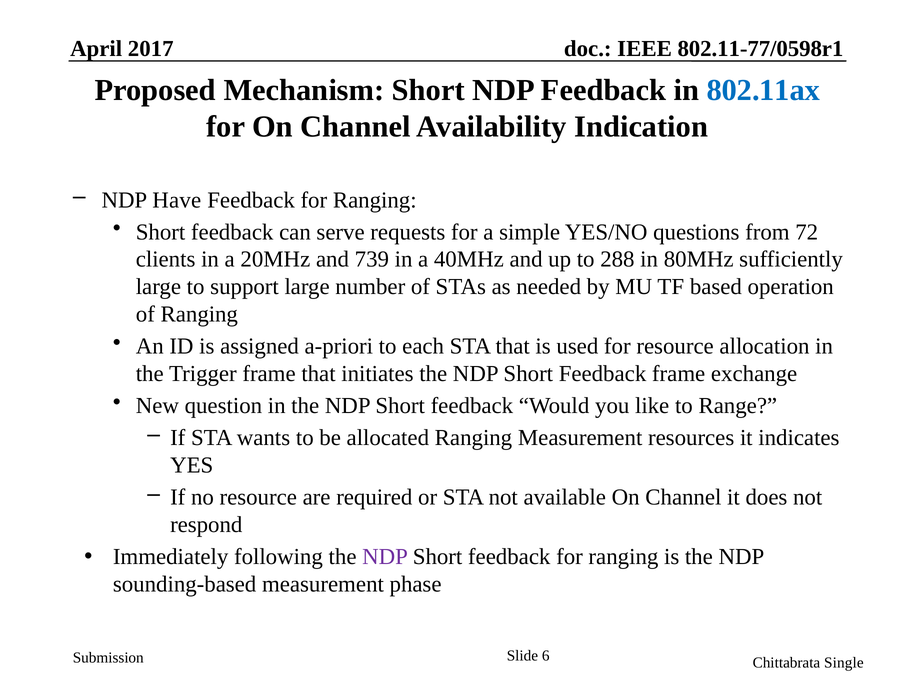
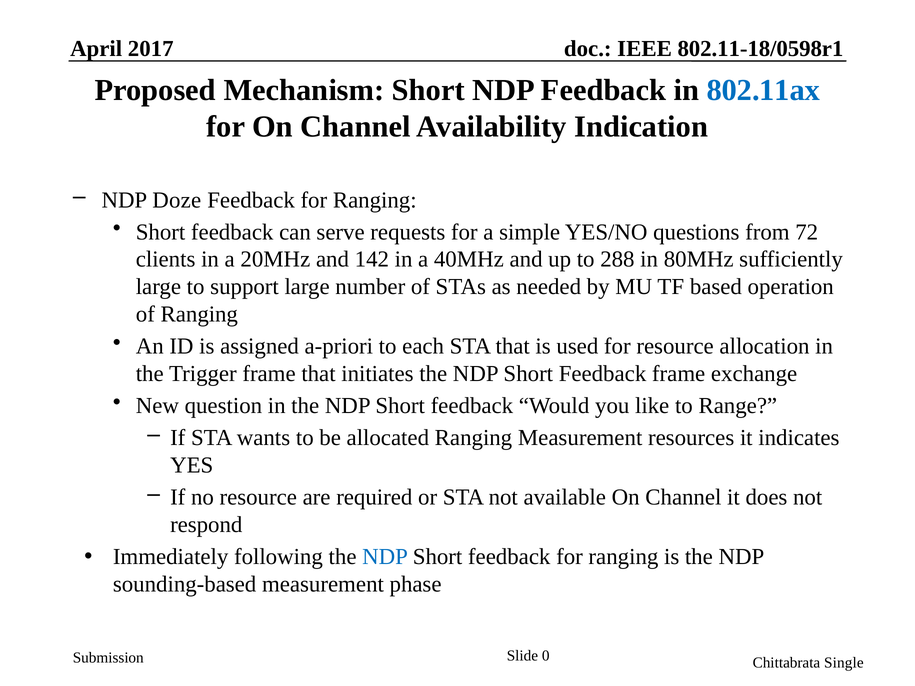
802.11-77/0598r1: 802.11-77/0598r1 -> 802.11-18/0598r1 (760, 49)
Have: Have -> Doze (177, 200)
739: 739 -> 142 (372, 260)
NDP colour: purple -> blue (385, 557)
6: 6 -> 0 (546, 656)
